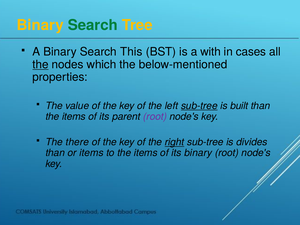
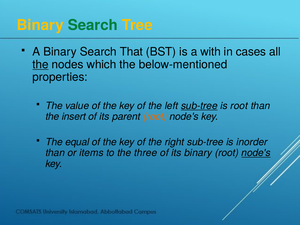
This: This -> That (131, 52)
is built: built -> root (239, 106)
items: items -> insert (74, 117)
root colour: purple -> orange (155, 117)
there: there -> equal (77, 142)
right underline: present -> none (174, 142)
divides: divides -> inorder (252, 142)
to the items: items -> three (146, 153)
node's underline: none -> present (256, 153)
